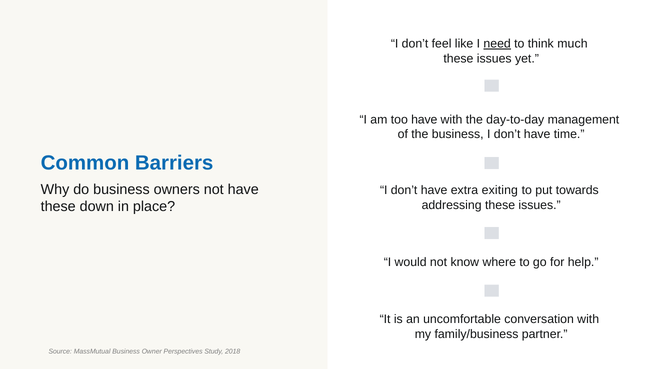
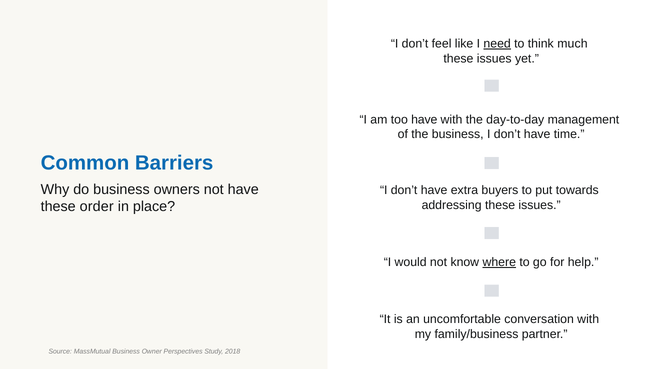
exiting: exiting -> buyers (500, 190)
down: down -> order (97, 206)
where underline: none -> present (499, 262)
